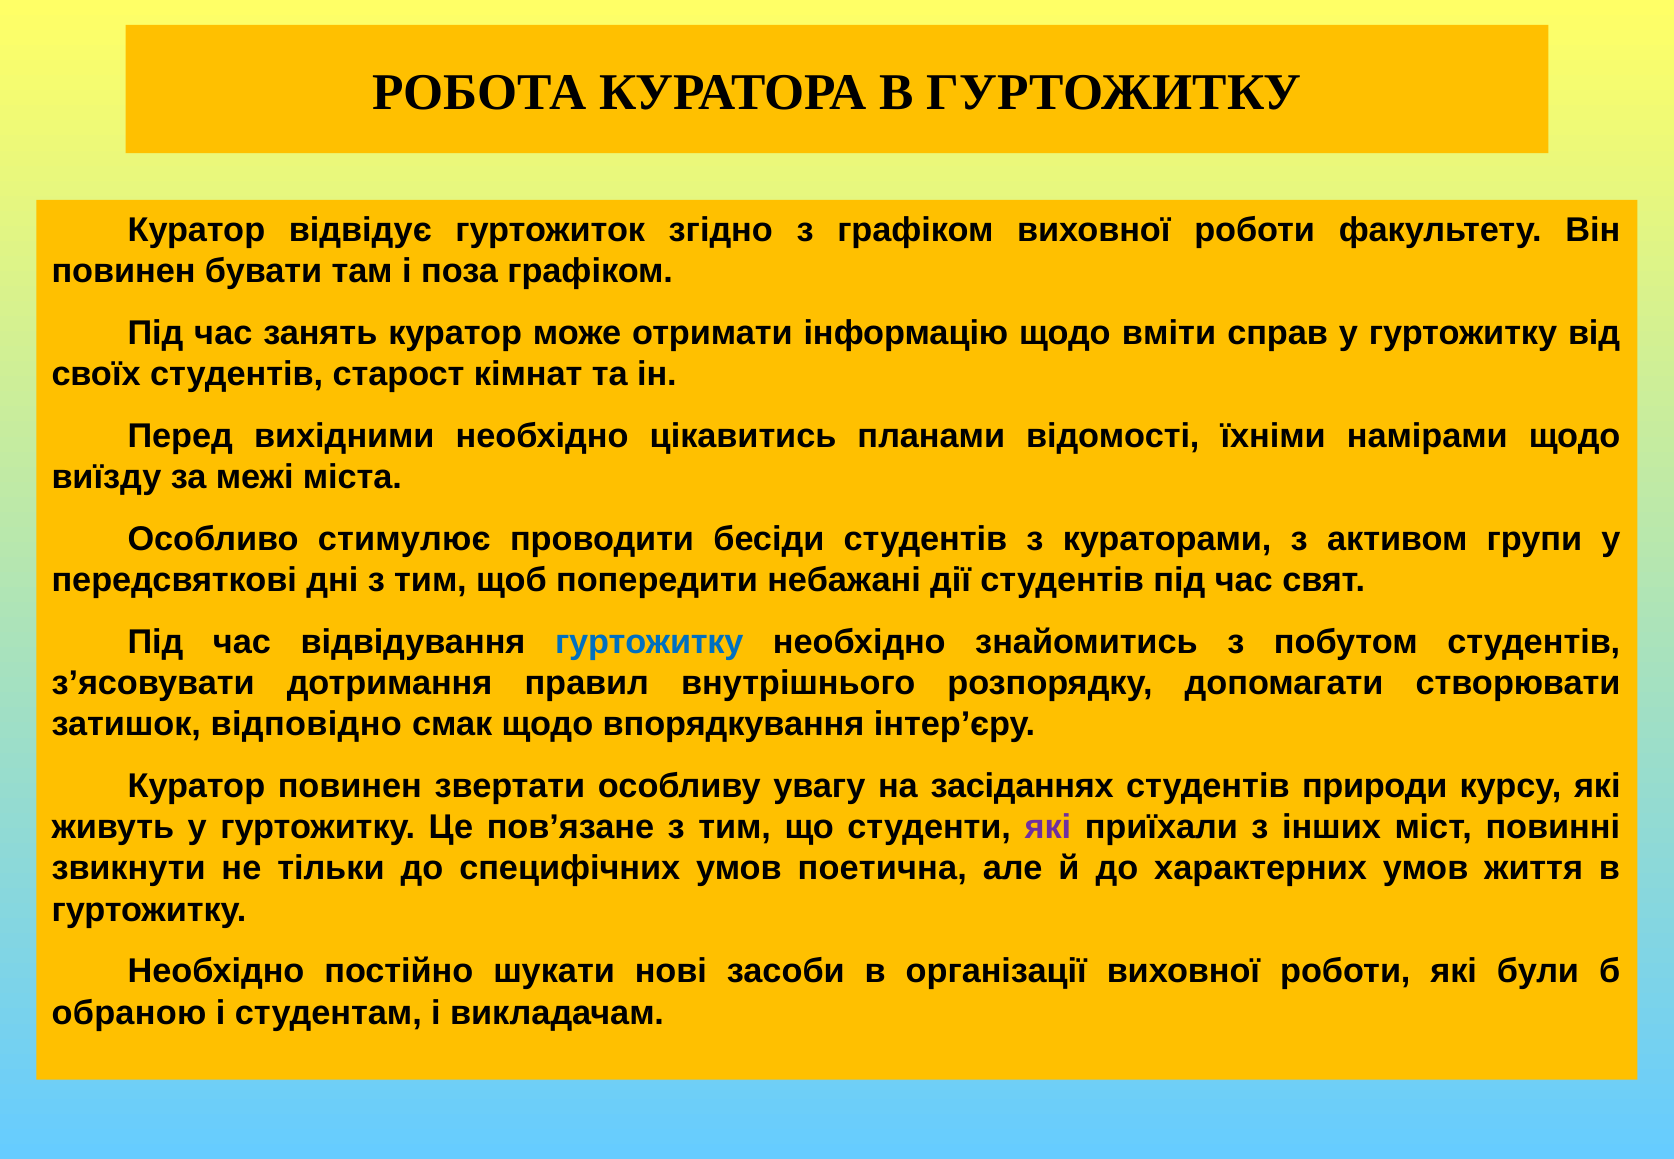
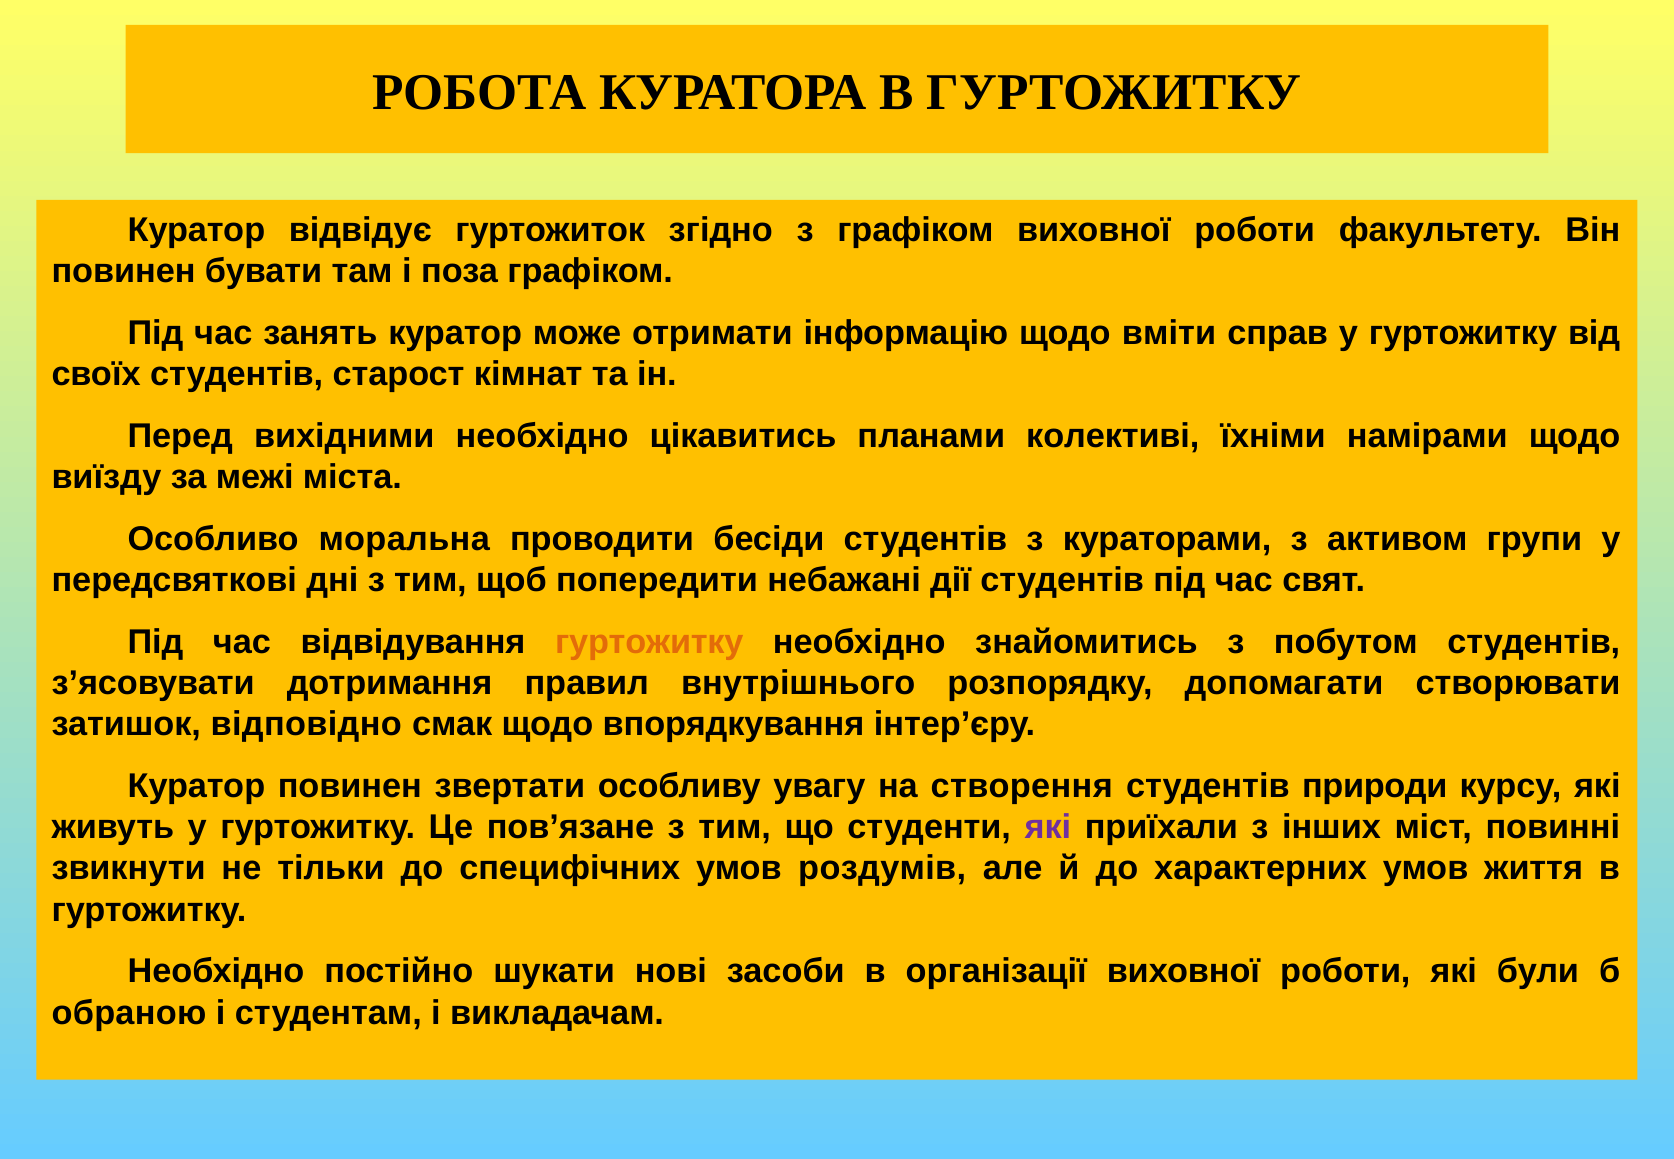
відомості: відомості -> колективі (1113, 436)
стимулює: стимулює -> моральна (404, 539)
гуртожитку colour: blue -> orange (649, 642)
засіданнях: засіданнях -> створення (1022, 786)
поетична: поетична -> роздумів (882, 869)
